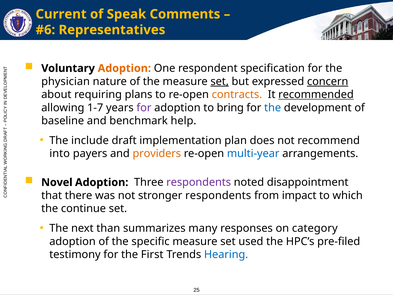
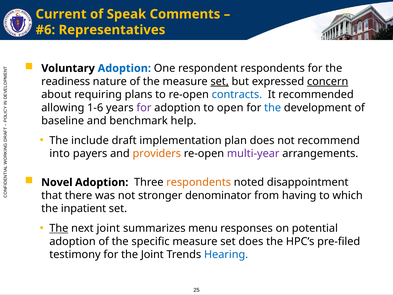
Adoption colour: orange -> blue (124, 68)
respondent specification: specification -> respondents (273, 68)
physician: physician -> readiness (66, 81)
contracts colour: orange -> blue (237, 94)
recommended underline: present -> none (316, 94)
1-7: 1-7 -> 1-6 (95, 108)
bring: bring -> open (230, 108)
multi-year colour: blue -> purple (253, 153)
respondents colour: purple -> orange (199, 182)
stronger respondents: respondents -> denominator (218, 195)
impact: impact -> having (299, 195)
continue: continue -> inpatient (84, 208)
The underline: none -> present (59, 228)
next than: than -> joint (108, 228)
many: many -> menu (203, 228)
category: category -> potential (315, 228)
set used: used -> does (251, 241)
the First: First -> Joint (152, 254)
